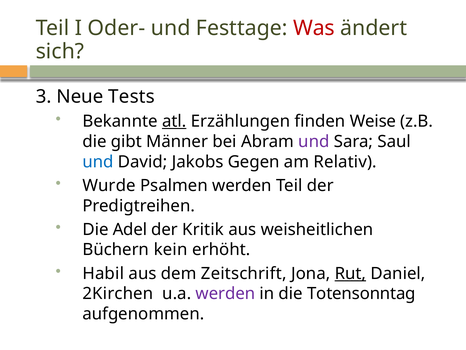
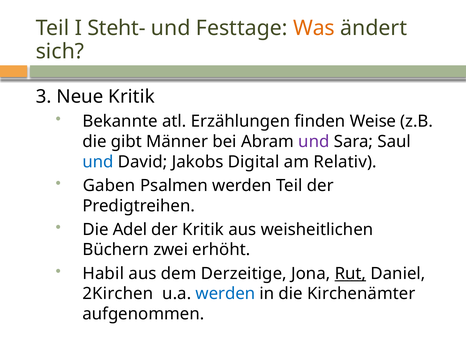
Oder-: Oder- -> Steht- (117, 28)
Was colour: red -> orange (314, 28)
Neue Tests: Tests -> Kritik (132, 96)
atl underline: present -> none (174, 121)
Gegen: Gegen -> Digital (254, 162)
Wurde: Wurde -> Gaben (109, 185)
kein: kein -> zwei (171, 249)
Zeitschrift: Zeitschrift -> Derzeitige (244, 273)
werden colour: purple -> blue (225, 293)
Totensonntag: Totensonntag -> Kirchenämter (361, 293)
